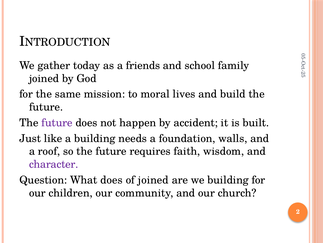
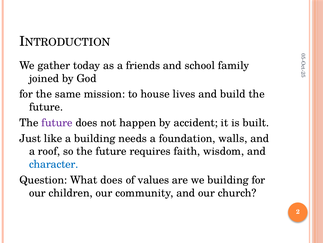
moral: moral -> house (155, 94)
character colour: purple -> blue (54, 164)
of joined: joined -> values (153, 179)
